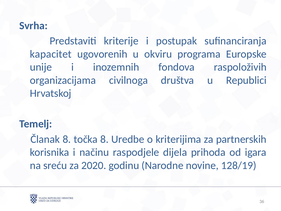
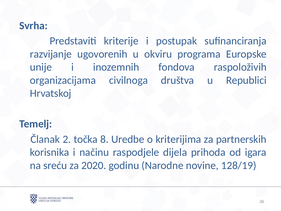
kapacitet: kapacitet -> razvijanje (51, 54)
Članak 8: 8 -> 2 (67, 139)
